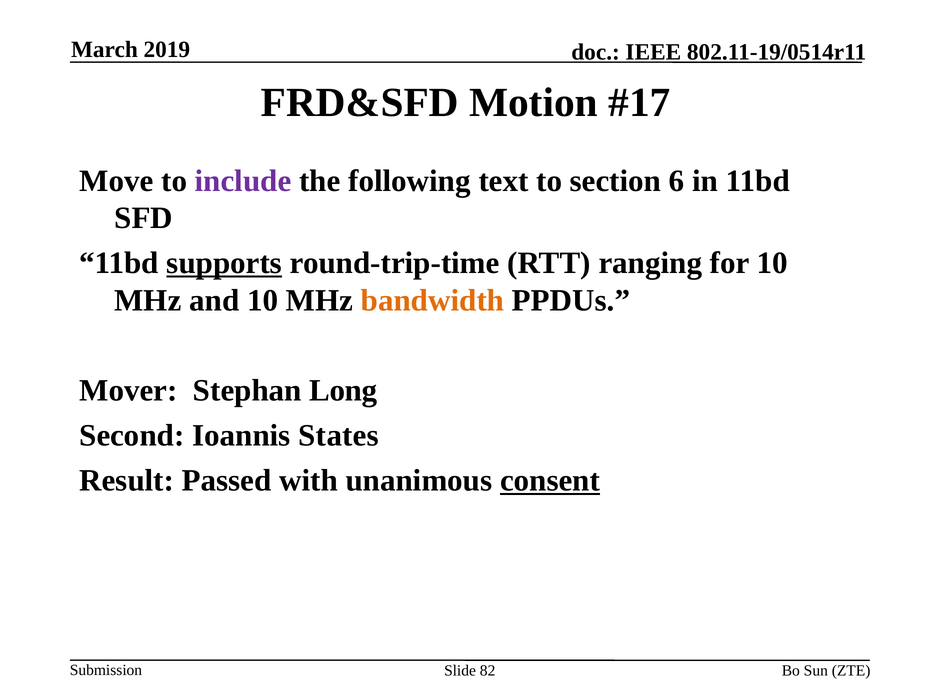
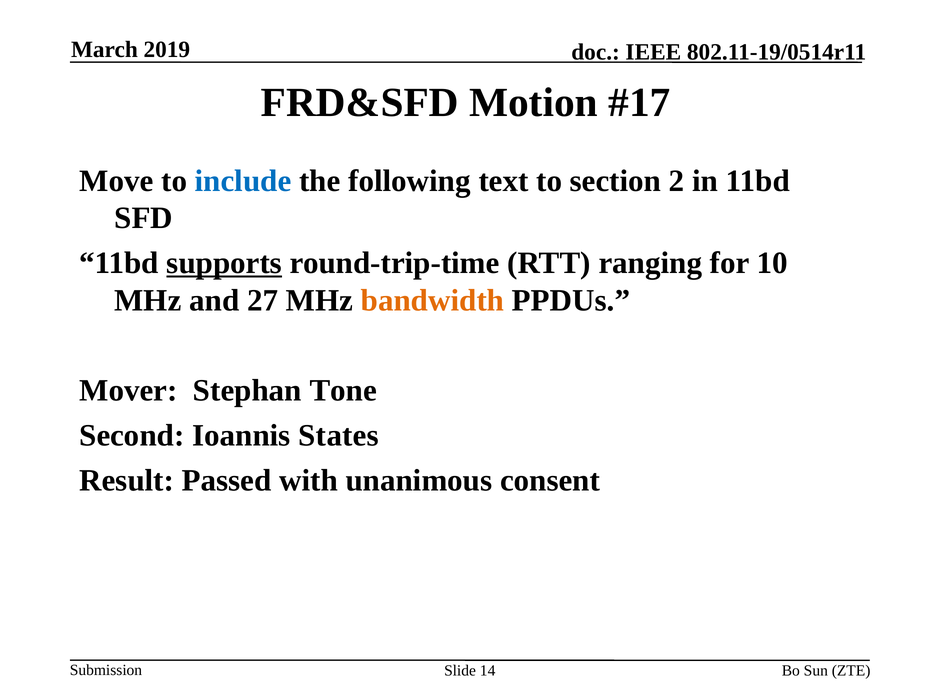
include colour: purple -> blue (243, 181)
6: 6 -> 2 (677, 181)
and 10: 10 -> 27 (263, 300)
Long: Long -> Tone (343, 391)
consent underline: present -> none (550, 481)
82: 82 -> 14 (488, 670)
